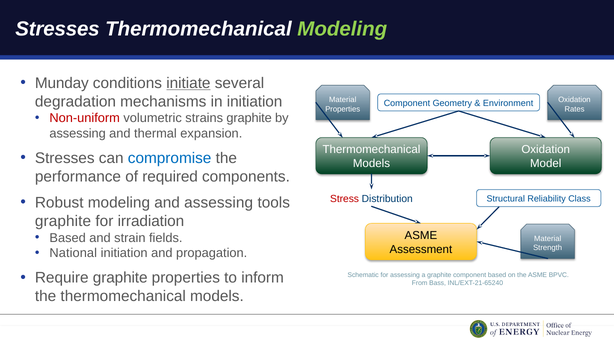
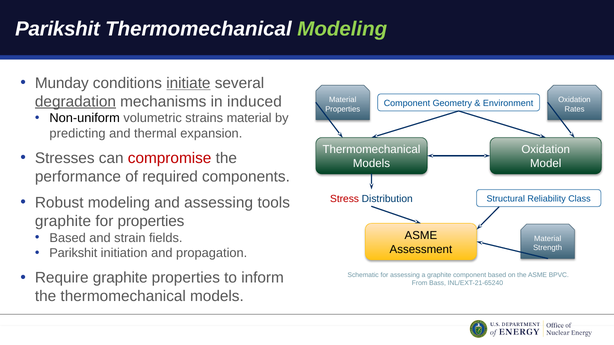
Stresses: Stresses -> Parikshit (58, 29)
degradation underline: none -> present (75, 102)
in initiation: initiation -> induced (254, 102)
Non-uniform colour: red -> black (85, 118)
strains graphite: graphite -> material (249, 118)
assessing: assessing -> predicting (78, 134)
compromise colour: blue -> red (170, 158)
for irradiation: irradiation -> properties (151, 221)
National: National -> Parikshit (73, 253)
